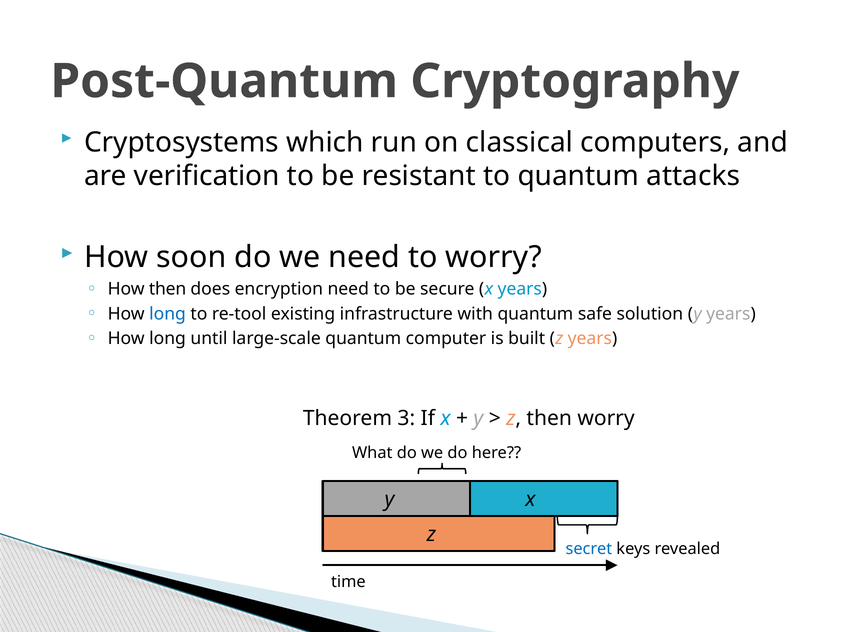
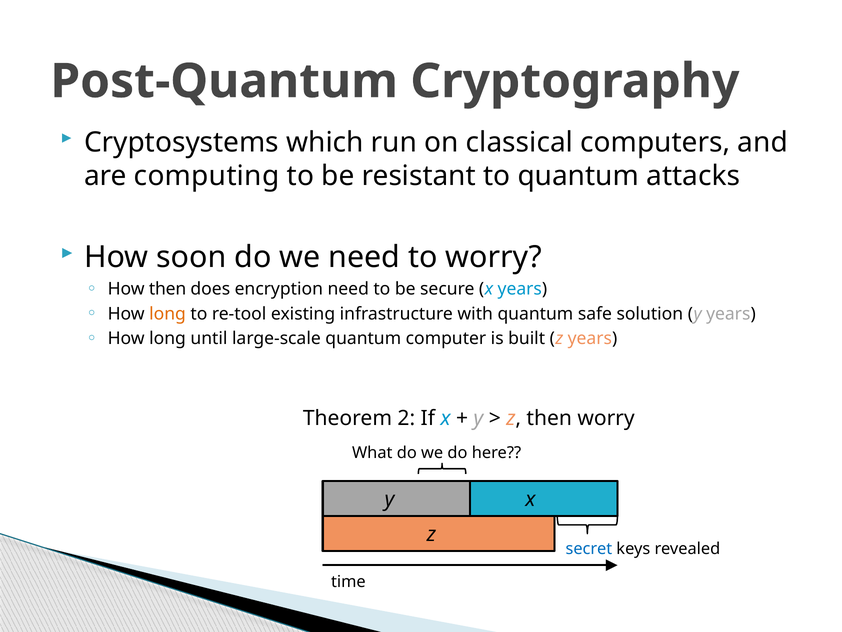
verification: verification -> computing (207, 176)
long colour: blue -> orange (168, 314)
3: 3 -> 2 (406, 418)
